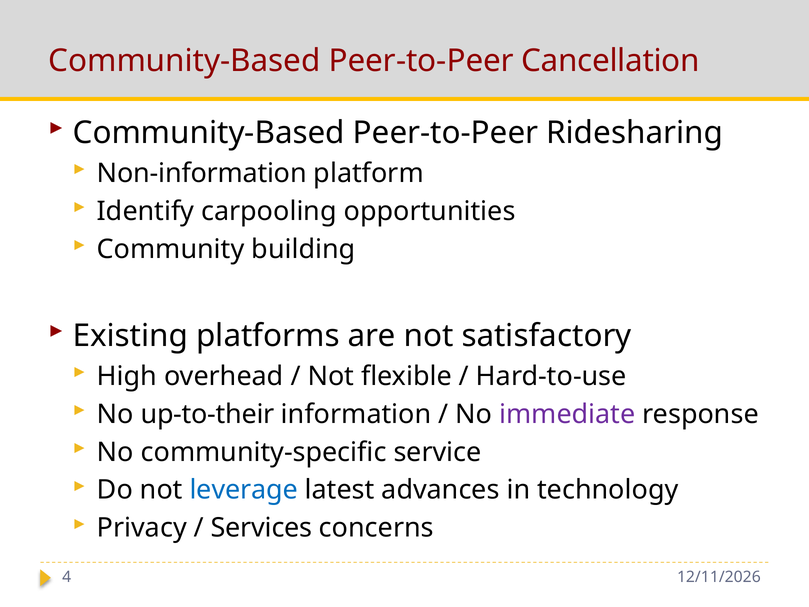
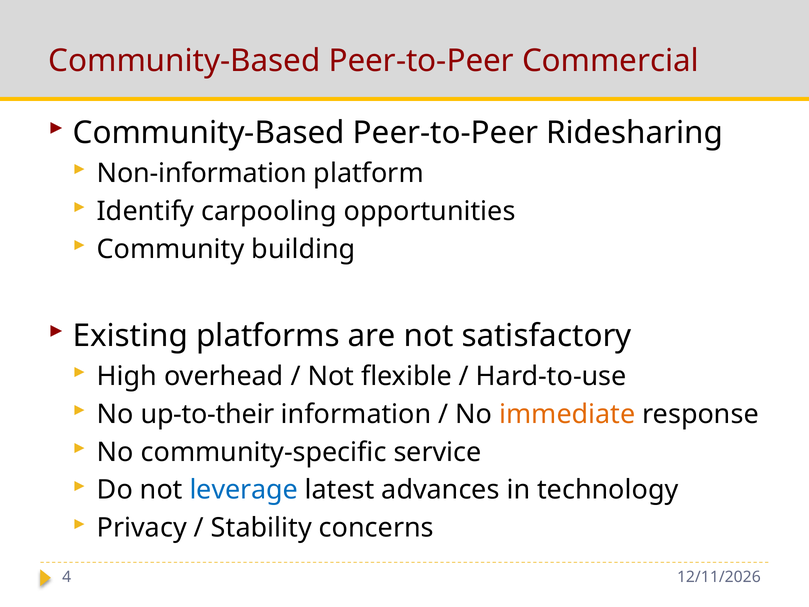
Cancellation: Cancellation -> Commercial (610, 61)
immediate colour: purple -> orange (567, 414)
Services: Services -> Stability (261, 528)
